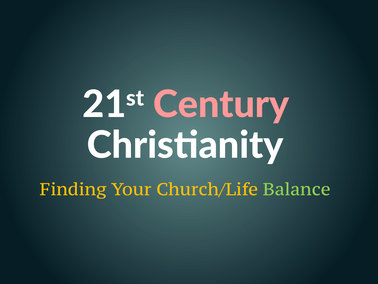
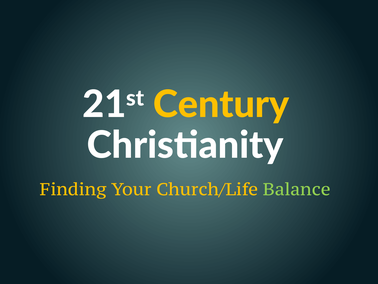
Century colour: pink -> yellow (221, 104)
